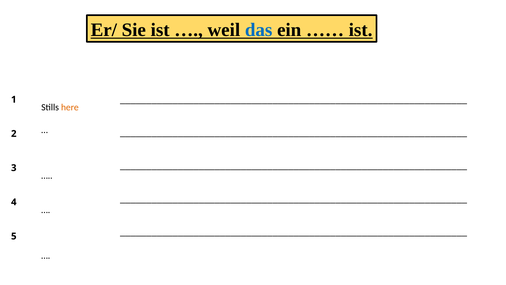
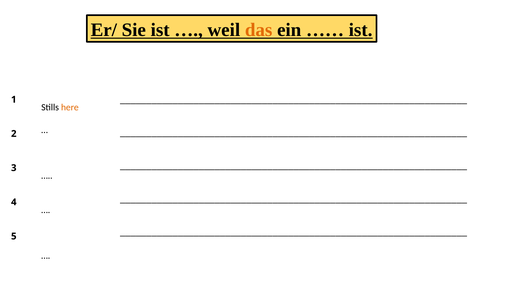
das colour: blue -> orange (259, 30)
